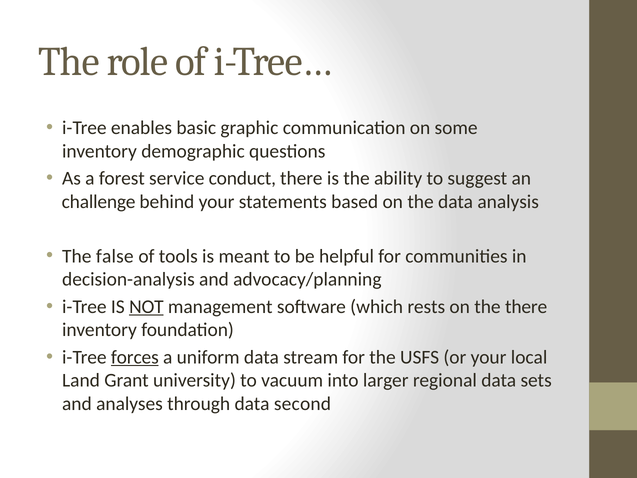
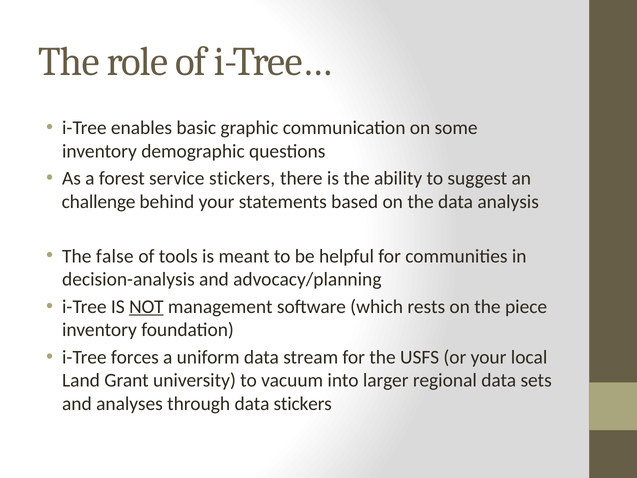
service conduct: conduct -> stickers (242, 178)
the there: there -> piece (526, 306)
forces underline: present -> none (135, 357)
data second: second -> stickers (303, 404)
